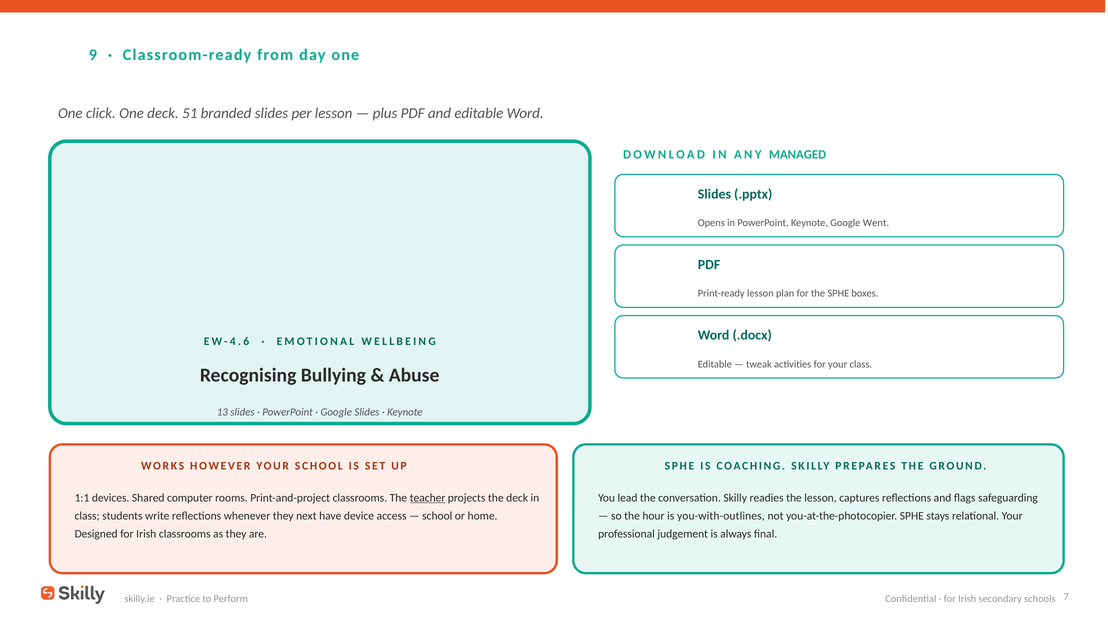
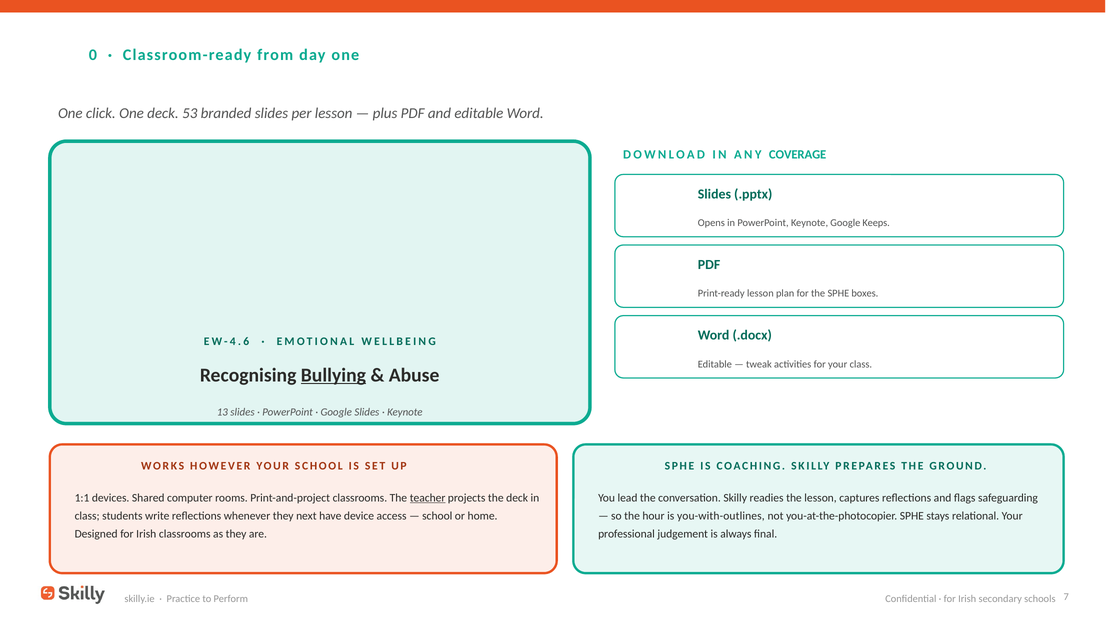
9: 9 -> 0 (93, 55)
51: 51 -> 53 (190, 113)
MANAGED: MANAGED -> COVERAGE (798, 155)
Went: Went -> Keeps (876, 223)
Bullying underline: none -> present (333, 375)
